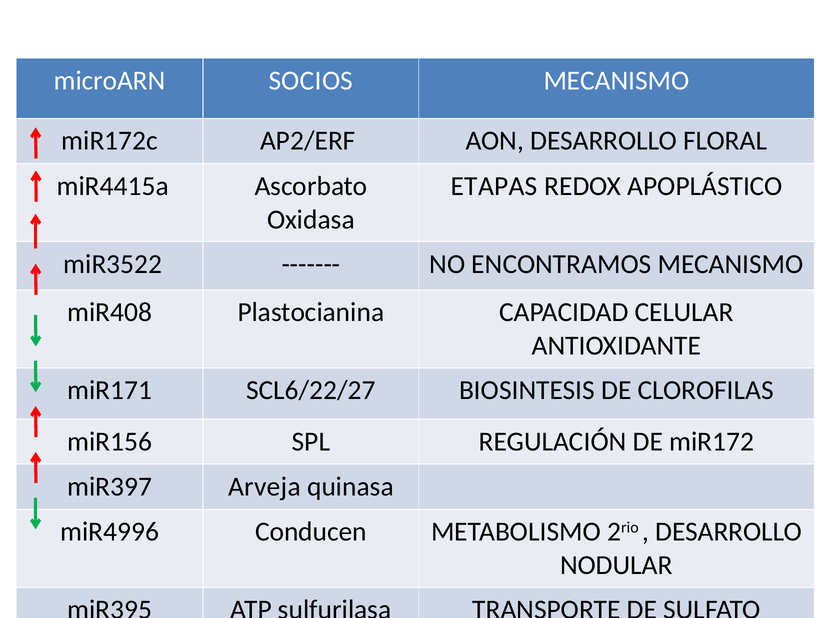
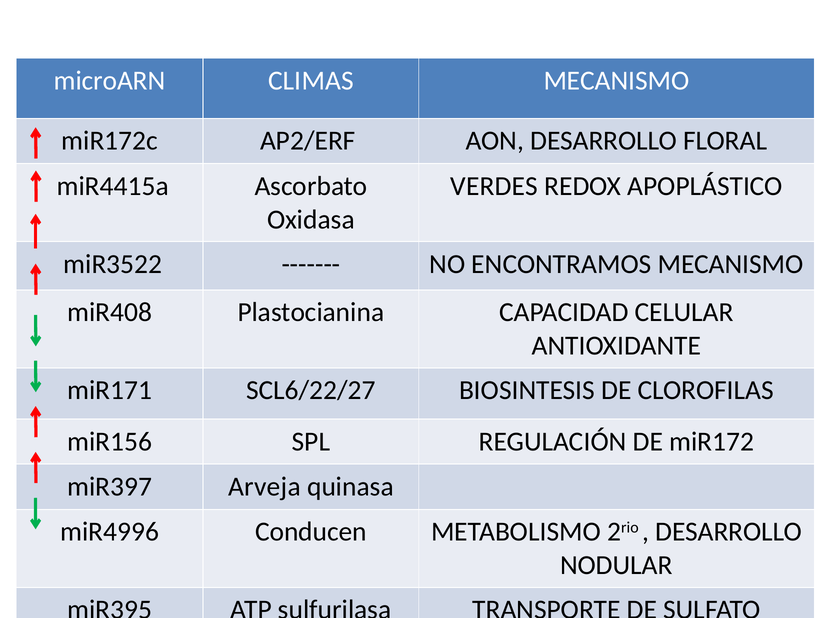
SOCIOS: SOCIOS -> CLIMAS (311, 81)
ETAPAS: ETAPAS -> VERDES (494, 186)
